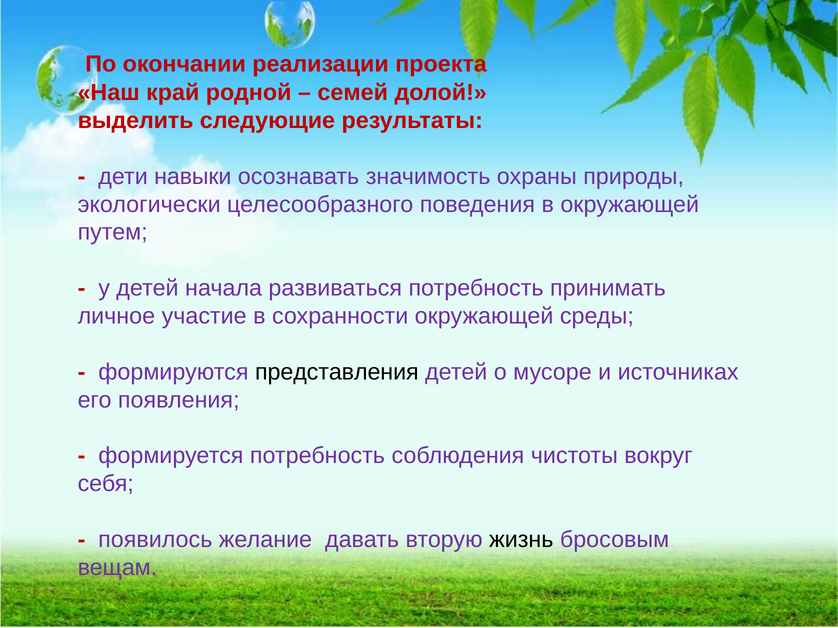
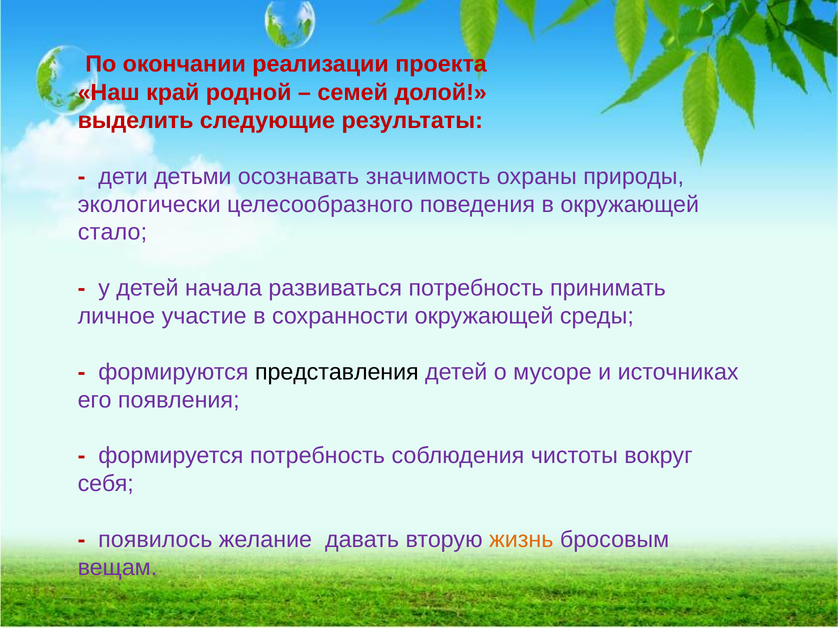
навыки: навыки -> детьми (193, 177)
путем: путем -> стало (112, 232)
жизнь colour: black -> orange (521, 540)
